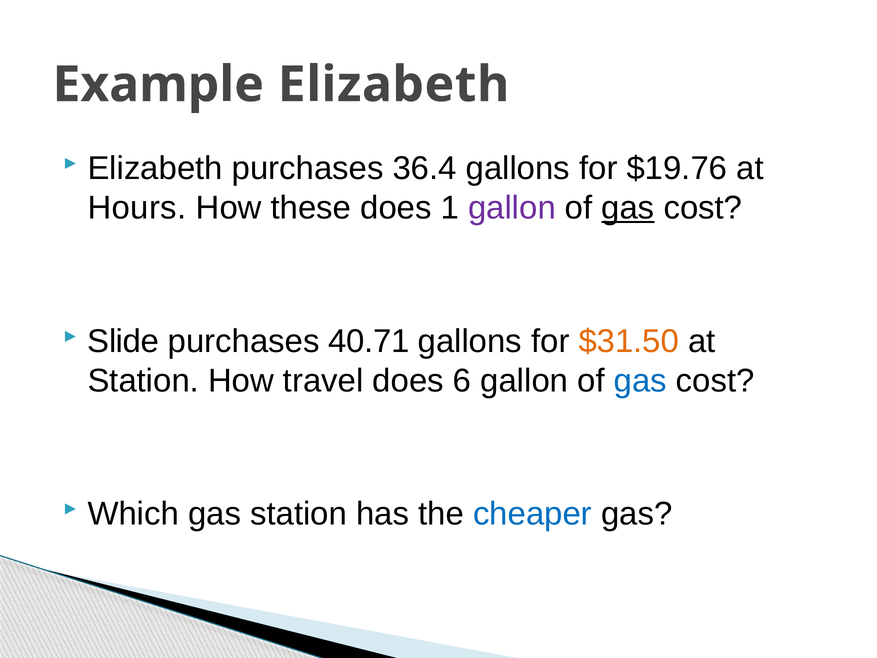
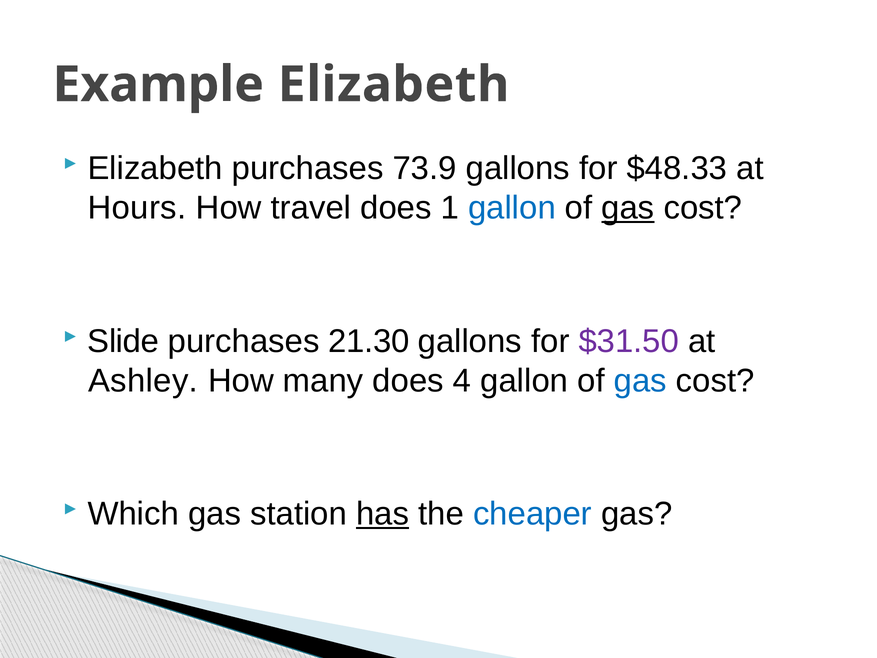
36.4: 36.4 -> 73.9 (425, 168)
$19.76: $19.76 -> $48.33 (677, 168)
these: these -> travel (311, 208)
gallon colour: purple -> blue (512, 208)
40.71: 40.71 -> 21.30 (369, 341)
$31.50 colour: orange -> purple (629, 341)
Station: Station -> Ashley (143, 381)
travel: travel -> many (323, 381)
6: 6 -> 4 (462, 381)
has underline: none -> present (383, 514)
